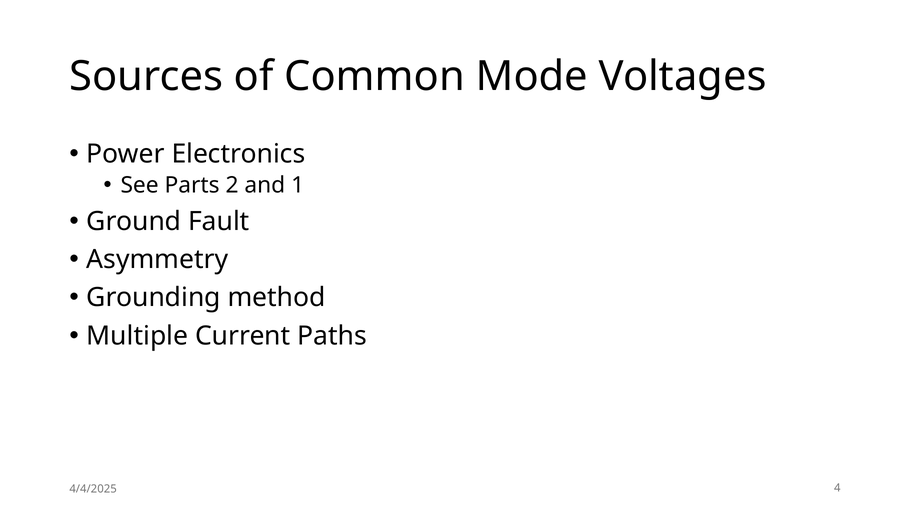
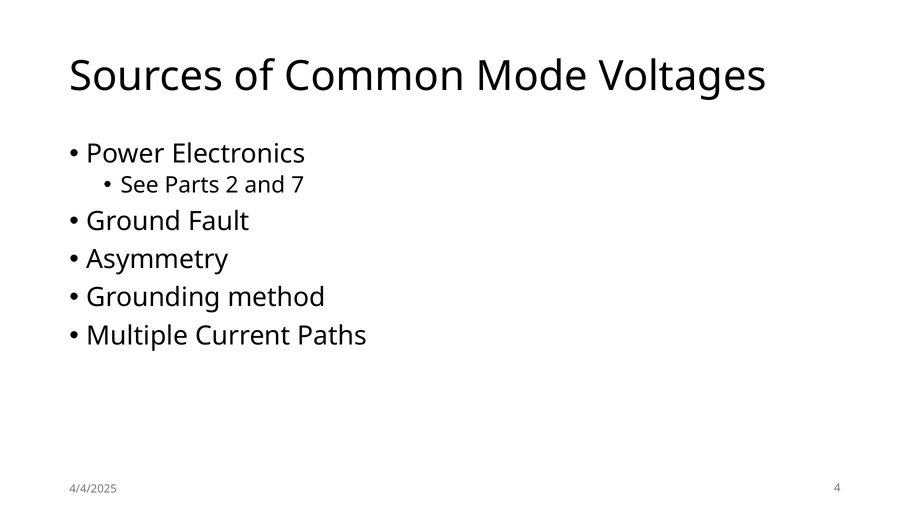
1: 1 -> 7 (298, 185)
